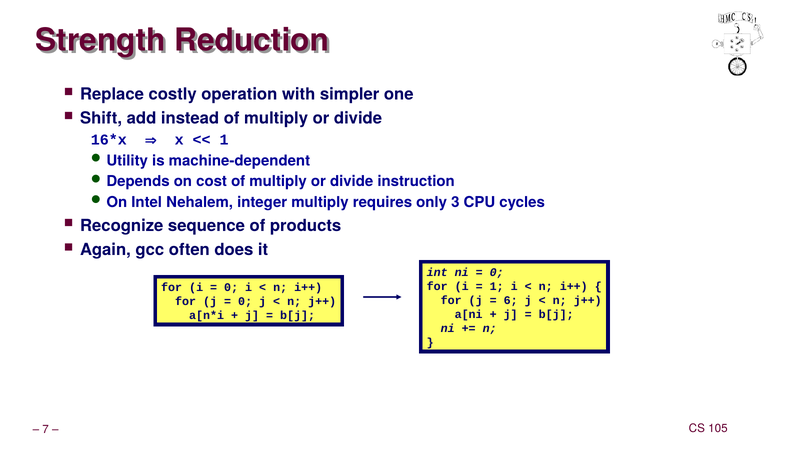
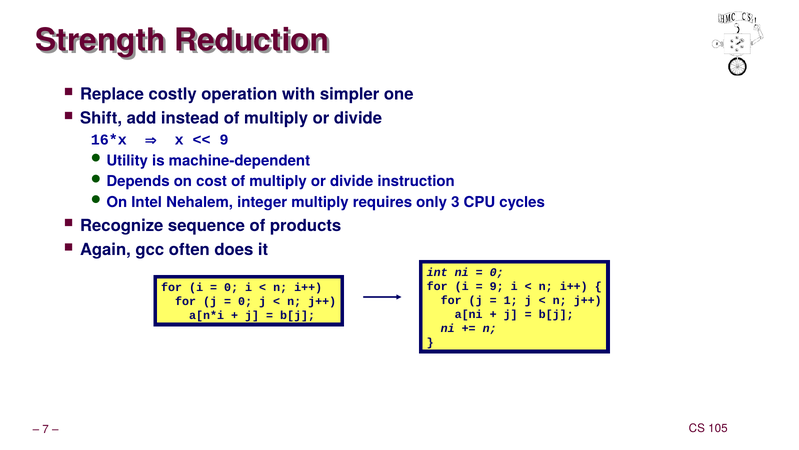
1: 1 -> 9 (224, 140)
1: 1 -> 9 (497, 286)
6: 6 -> 1 (511, 300)
